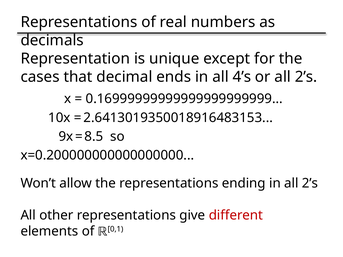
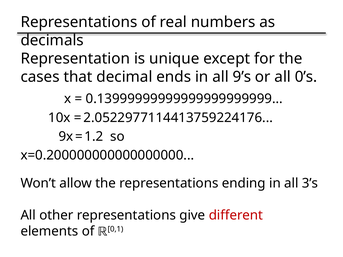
4’s: 4’s -> 9’s (242, 77)
or all 2’s: 2’s -> 0’s (306, 77)
0.16999999999999999999999: 0.16999999999999999999999 -> 0.13999999999999999999999 (184, 99)
2.6413019350018916483153: 2.6413019350018916483153 -> 2.0522977114413759224176 (178, 118)
8.5: 8.5 -> 1.2 (94, 137)
in all 2’s: 2’s -> 3’s (310, 183)
